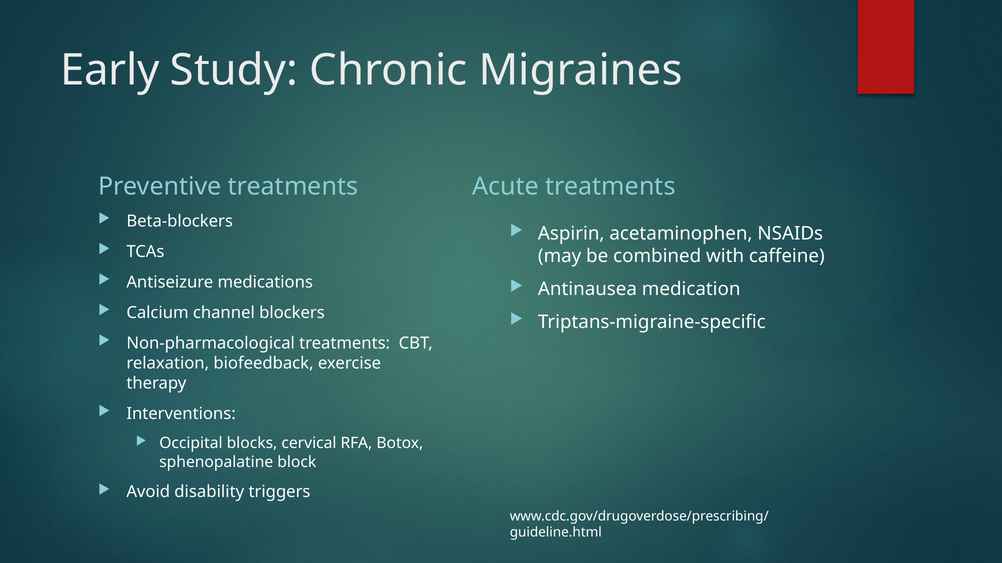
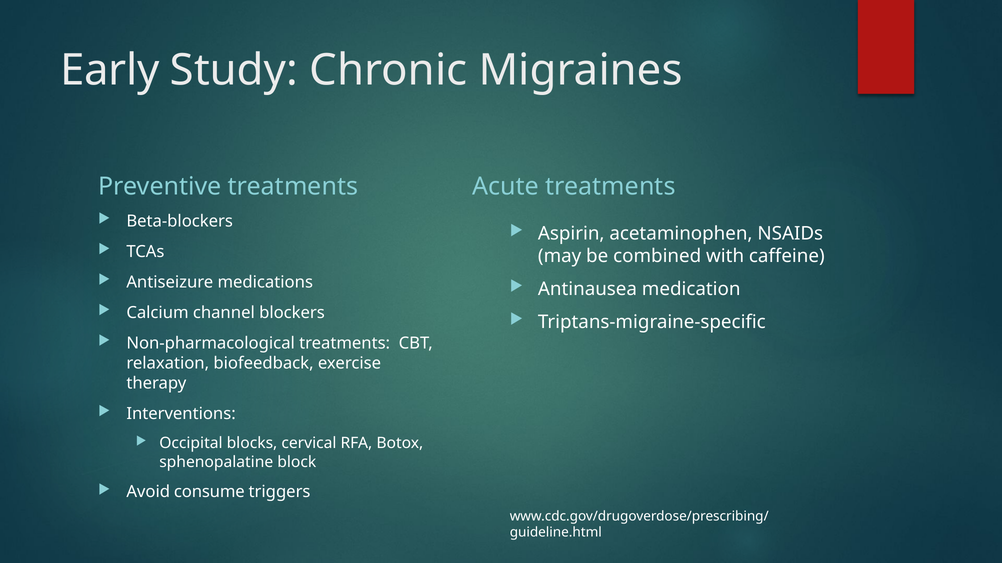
disability: disability -> consume (209, 493)
